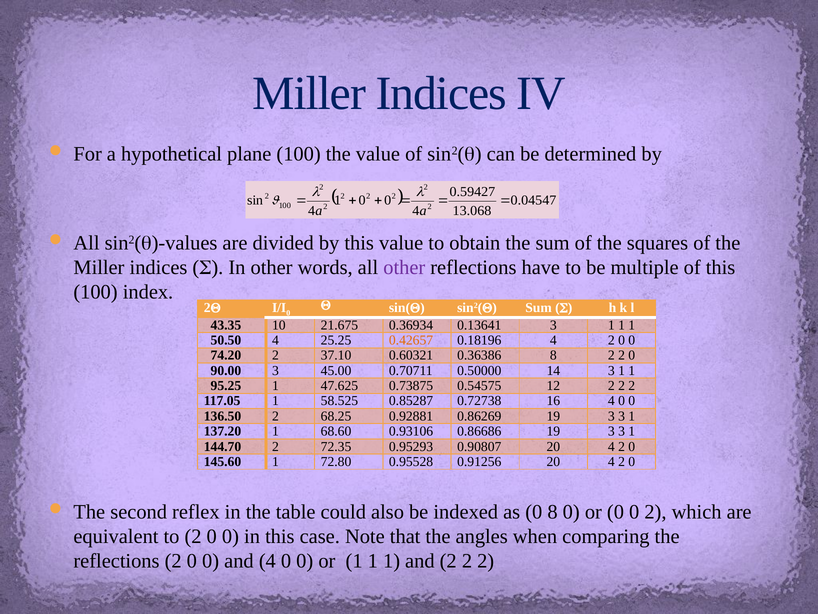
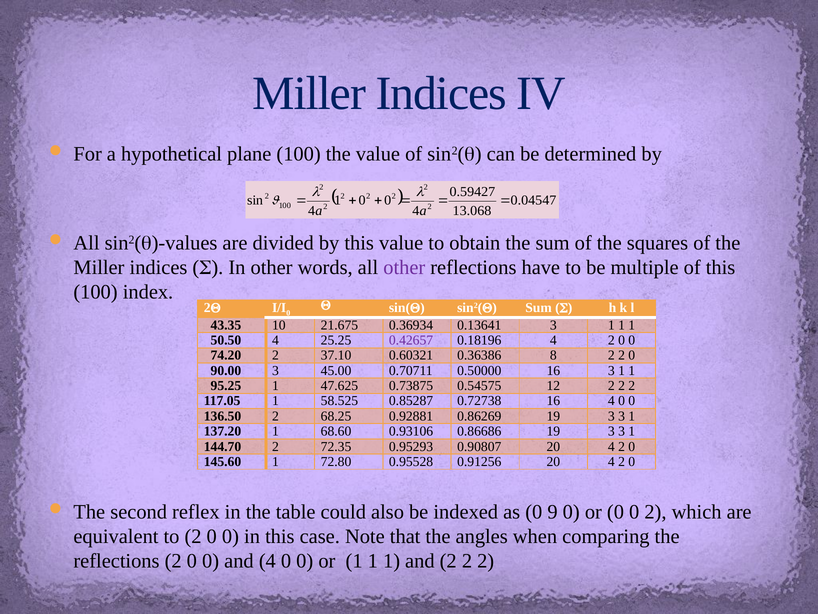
0.42657 colour: orange -> purple (411, 340)
0.50000 14: 14 -> 16 (553, 370)
0 8: 8 -> 9 (553, 511)
